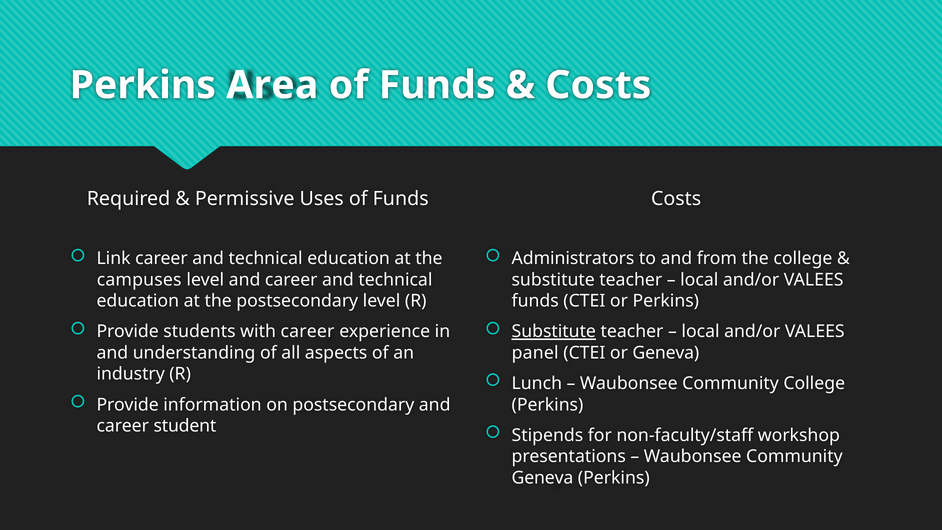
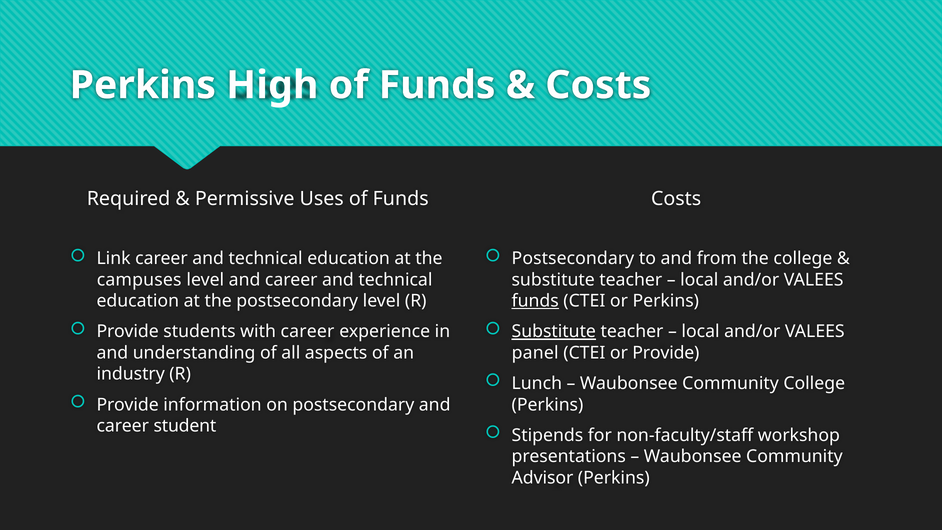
Area: Area -> High (272, 85)
Administrators: Administrators -> Postsecondary (573, 259)
funds underline: none -> present (535, 301)
or Geneva: Geneva -> Provide (666, 353)
Geneva: Geneva -> Advisor (542, 478)
